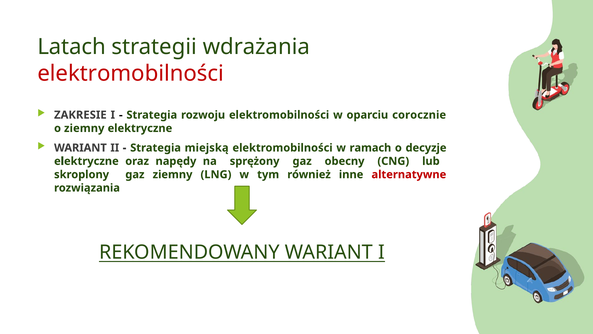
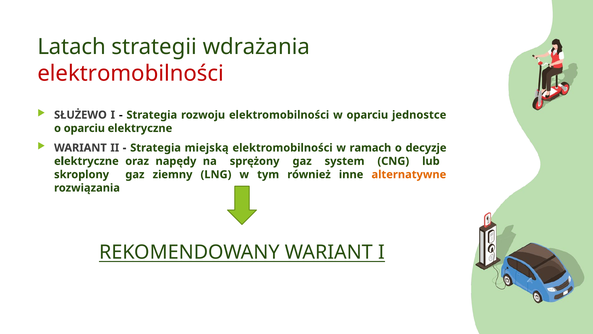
ZAKRESIE: ZAKRESIE -> SŁUŻEWO (80, 115)
corocznie: corocznie -> jednostce (419, 115)
o ziemny: ziemny -> oparciu (84, 128)
obecny: obecny -> system (345, 161)
alternatywne colour: red -> orange (409, 174)
